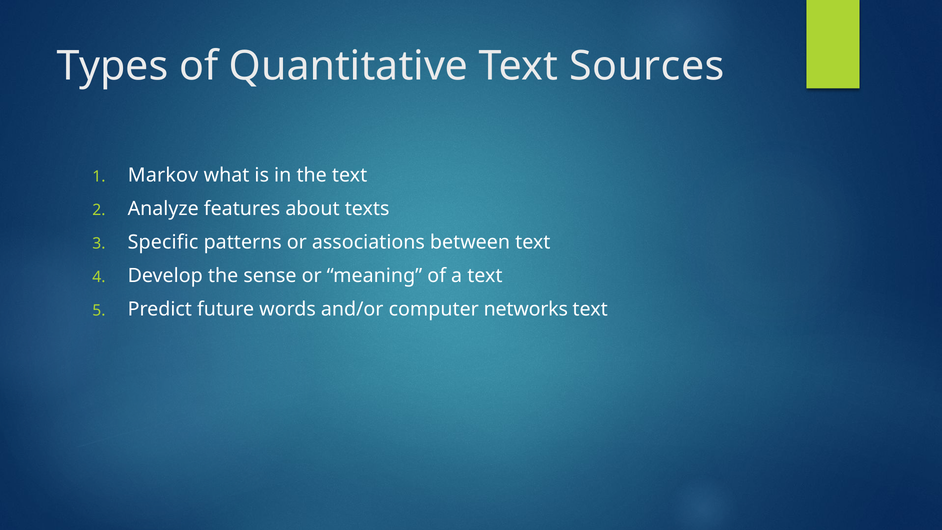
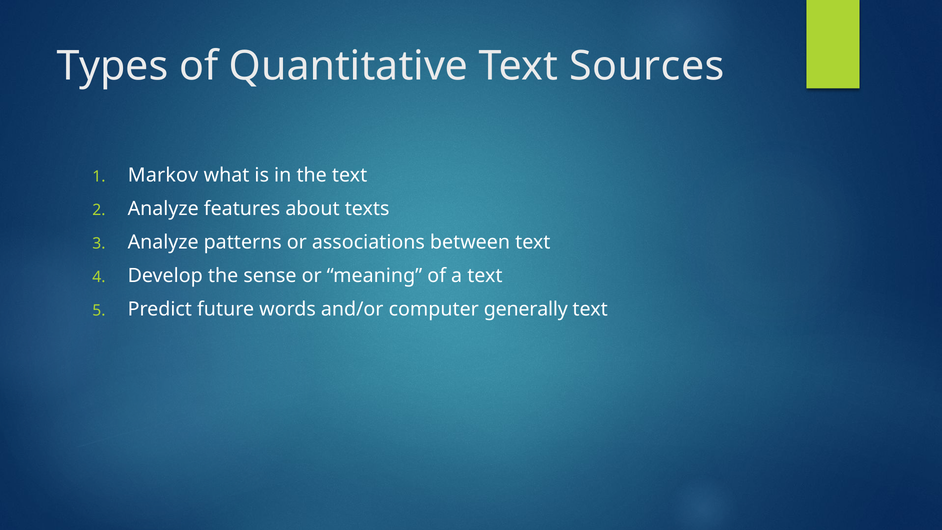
Specific: Specific -> Analyze (163, 242)
networks: networks -> generally (526, 309)
